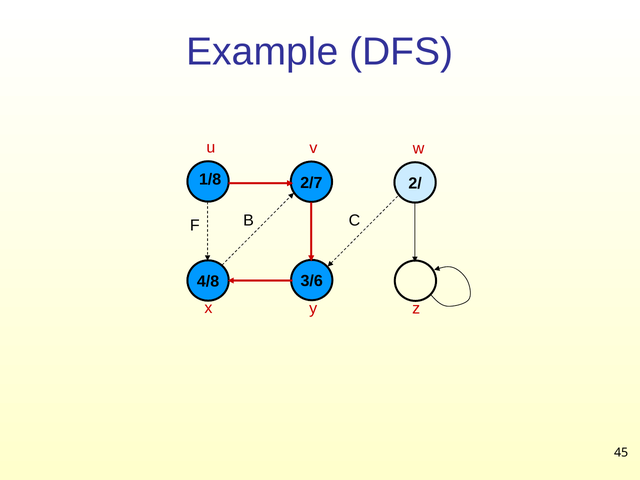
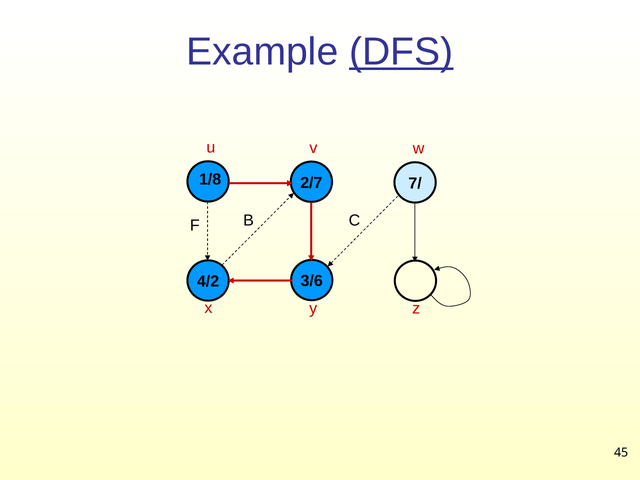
DFS underline: none -> present (401, 52)
2/: 2/ -> 7/ (415, 183)
4/8: 4/8 -> 4/2 (208, 282)
